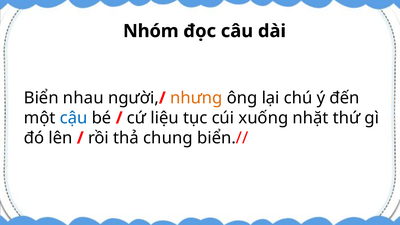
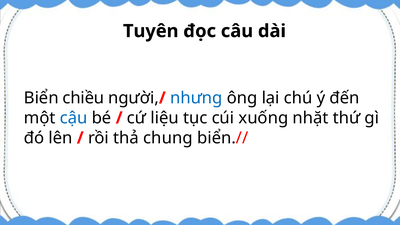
Nhóm: Nhóm -> Tuyên (151, 31)
nhau: nhau -> chiều (83, 98)
nhưng colour: orange -> blue (196, 98)
